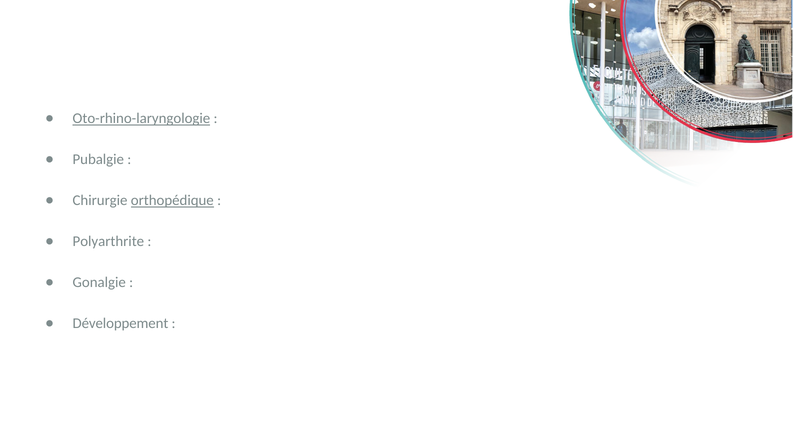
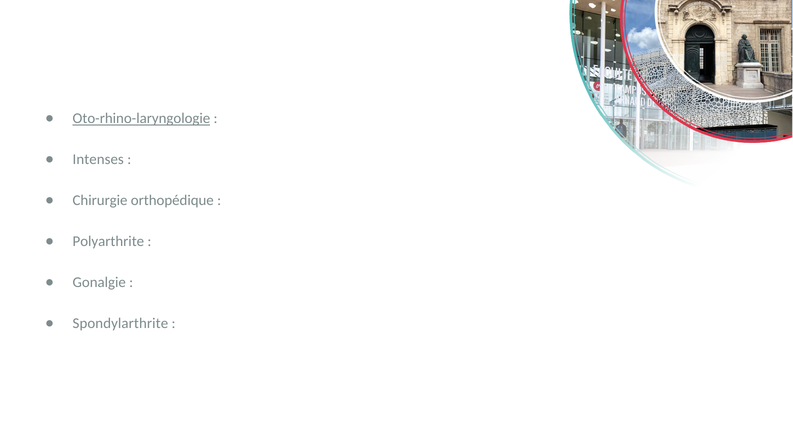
Pubalgie: Pubalgie -> Intenses (98, 160)
orthopédique underline: present -> none (172, 201)
Développement: Développement -> Spondylarthrite (120, 324)
